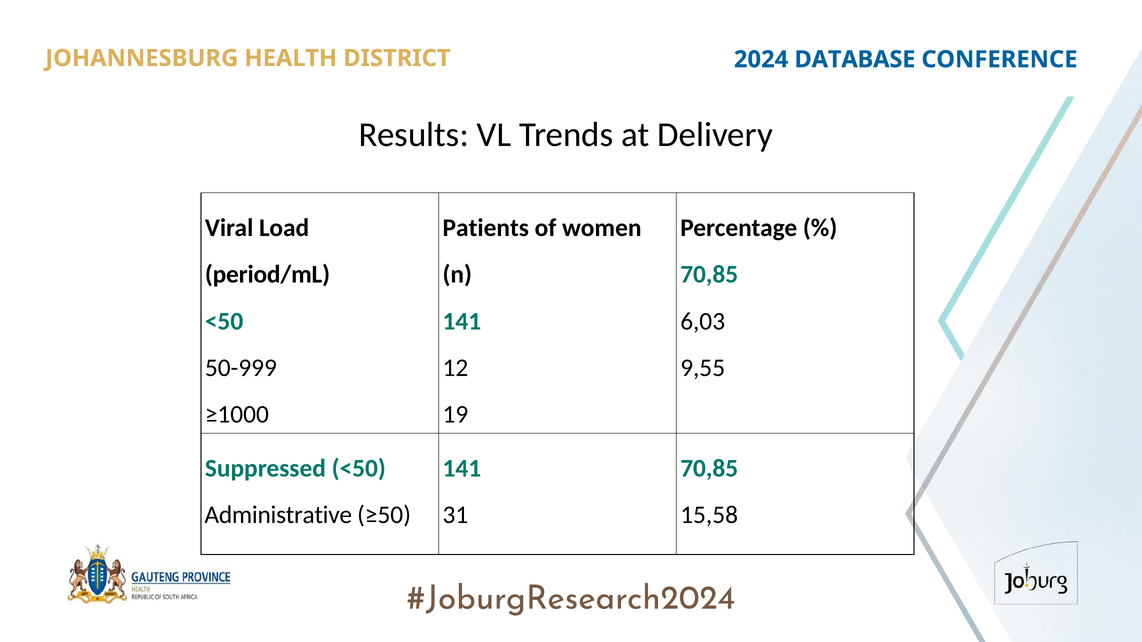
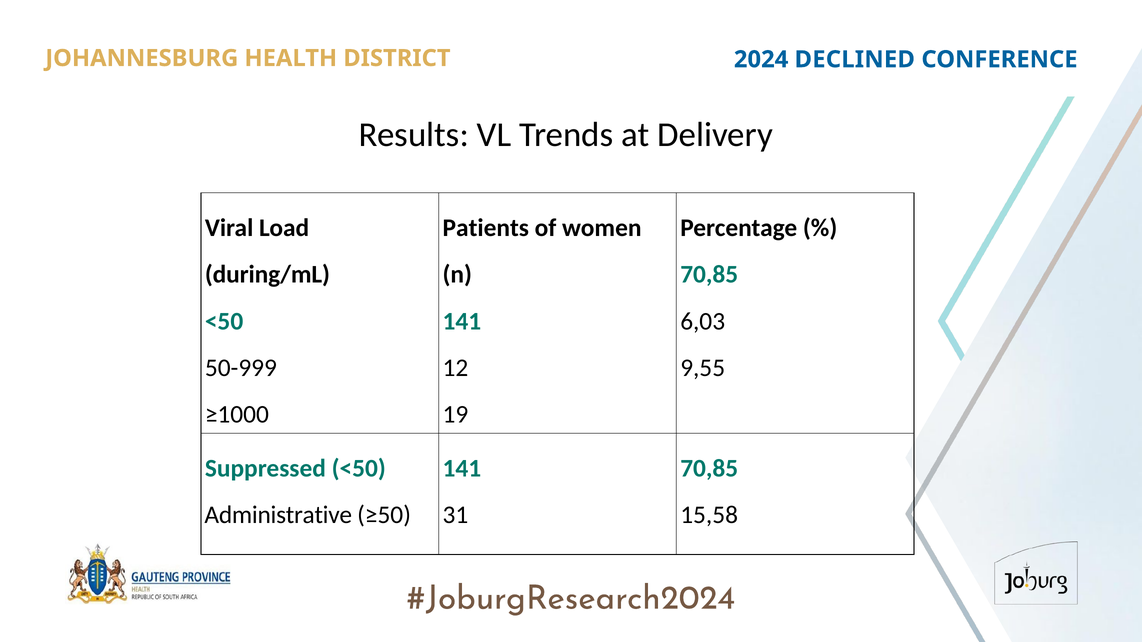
DATABASE: DATABASE -> DECLINED (855, 59)
period/mL: period/mL -> during/mL (267, 275)
